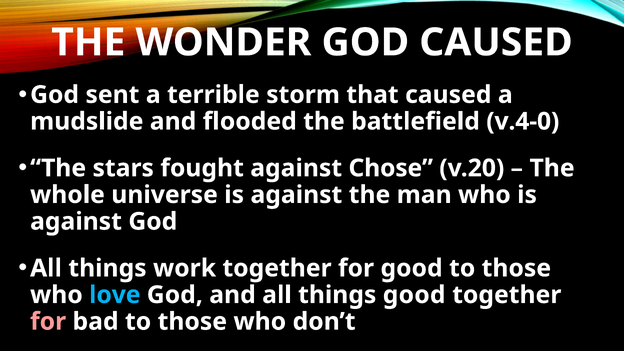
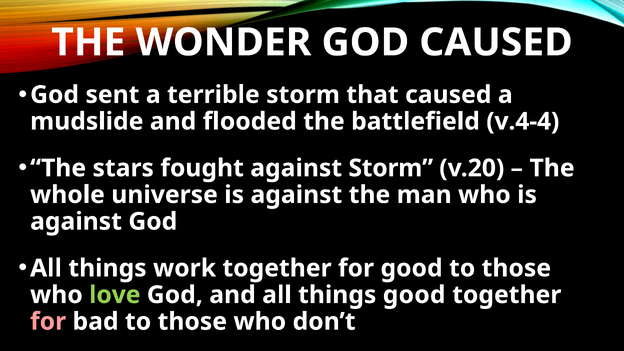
v.4-0: v.4-0 -> v.4-4 (523, 121)
against Chose: Chose -> Storm (391, 168)
love colour: light blue -> light green (115, 295)
